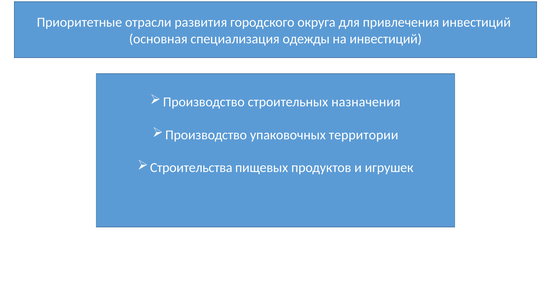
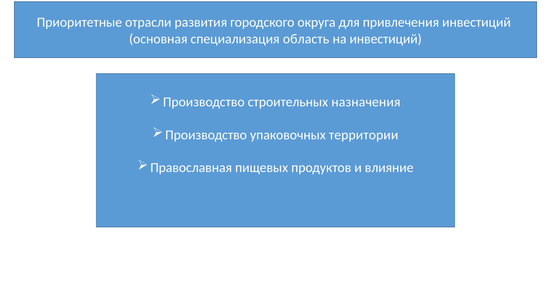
одежды: одежды -> область (306, 39)
Строительства: Строительства -> Православная (191, 168)
игрушек: игрушек -> влияние (389, 168)
